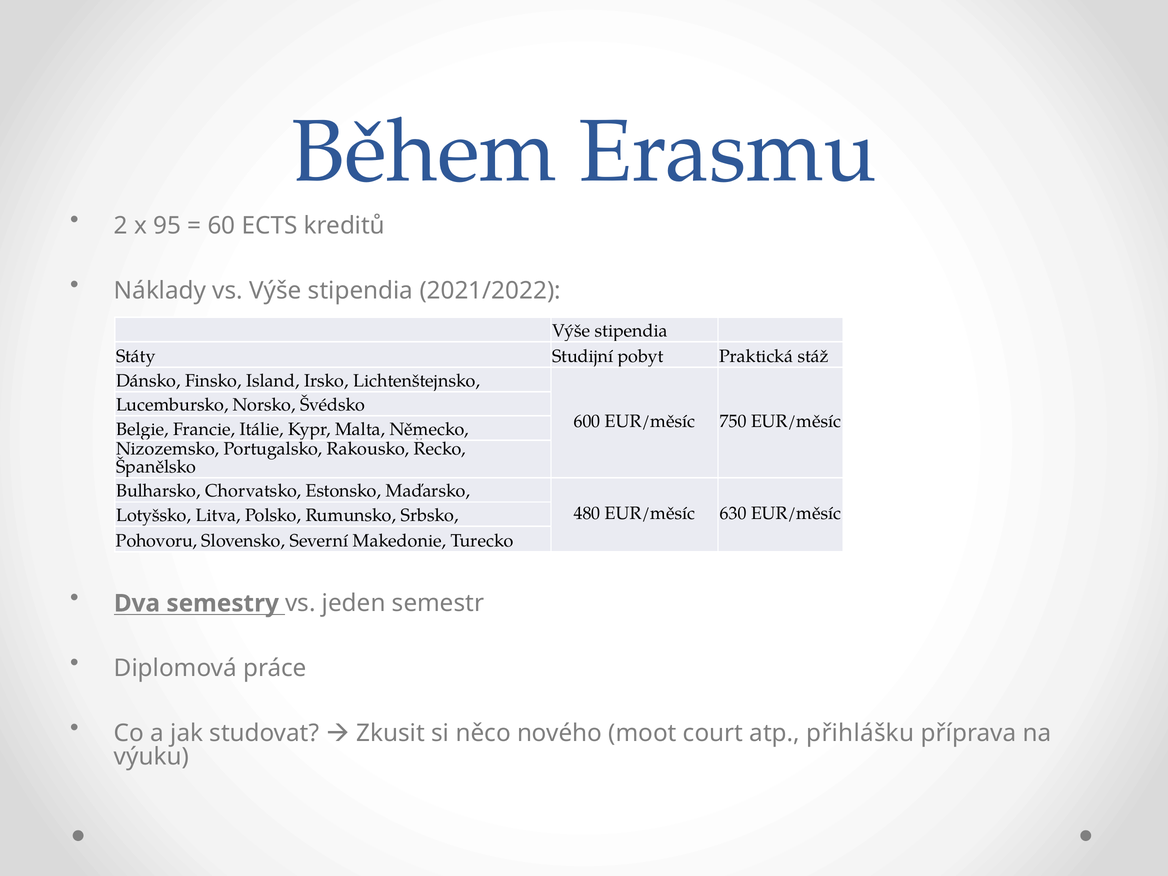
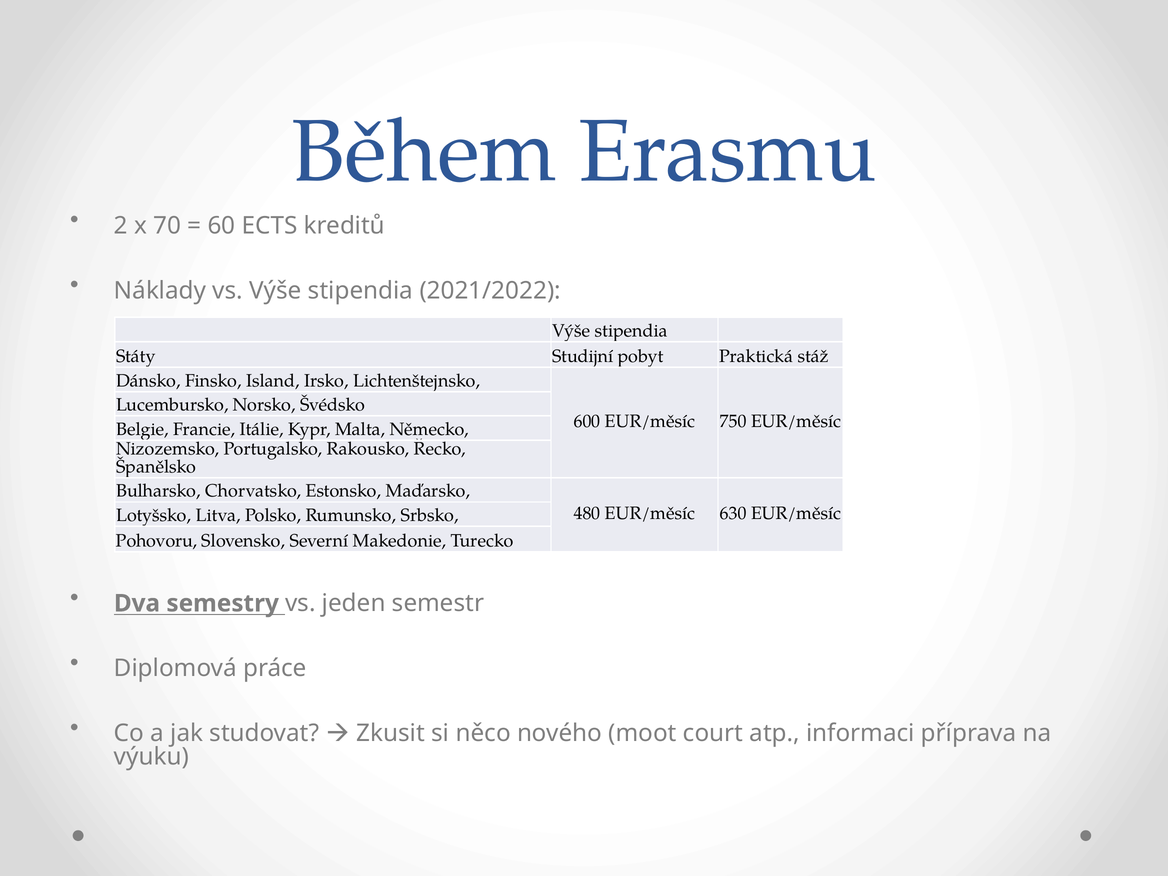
95: 95 -> 70 (167, 226)
přihlášku: přihlášku -> informaci (860, 733)
